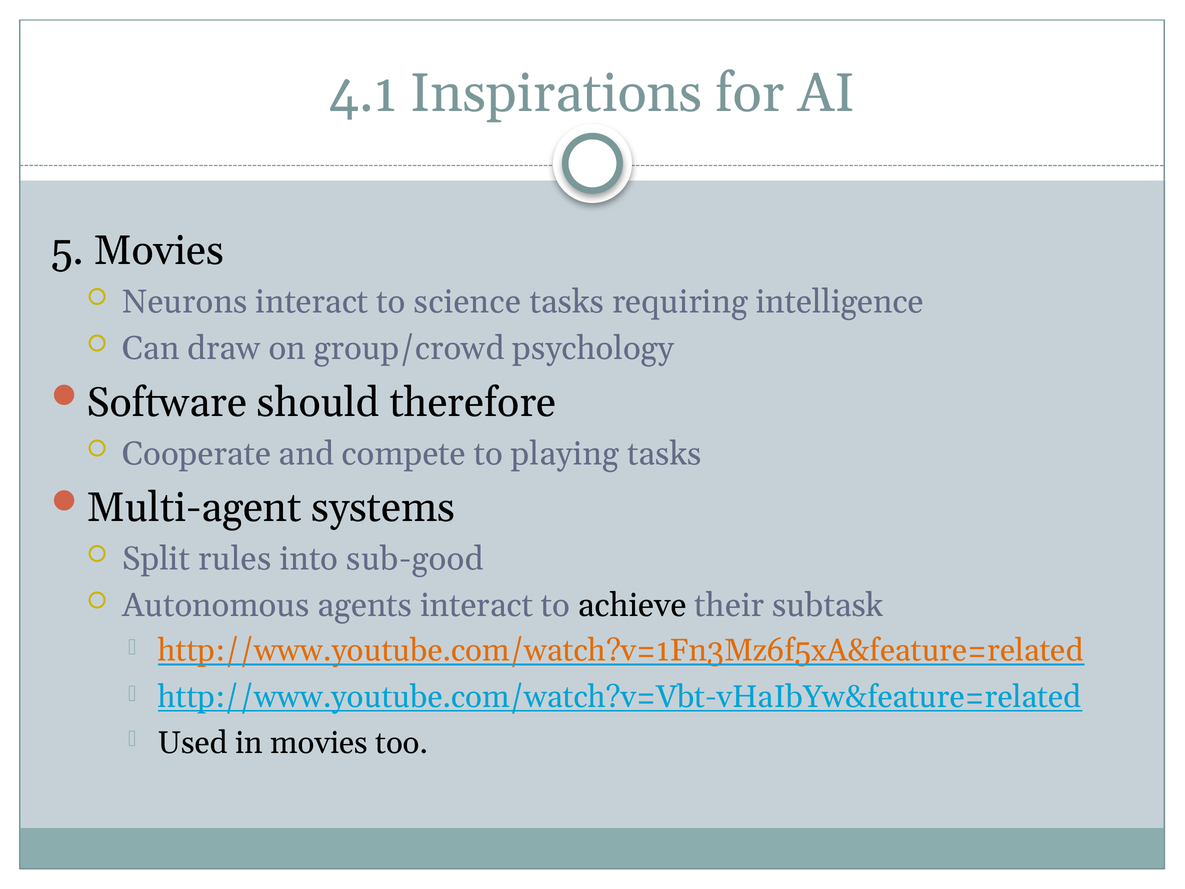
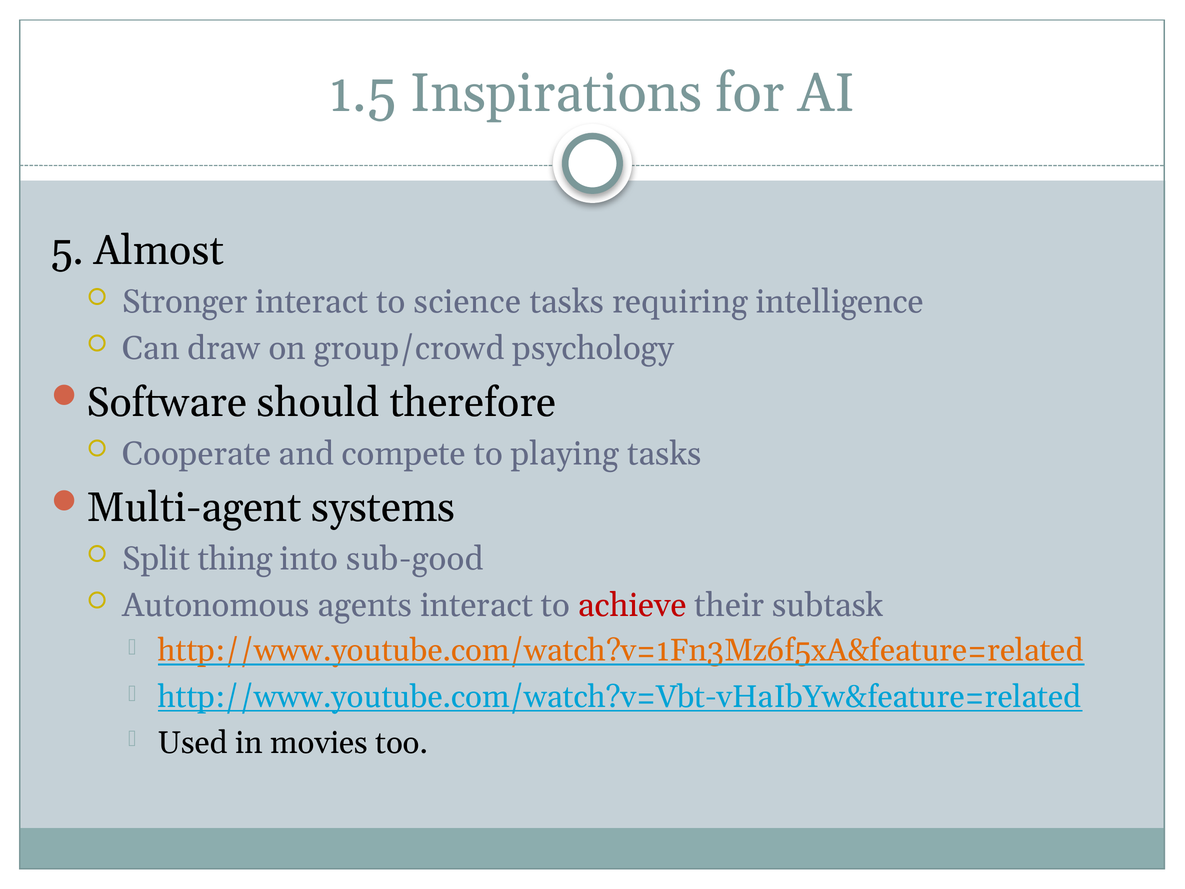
4.1: 4.1 -> 1.5 (362, 93)
5 Movies: Movies -> Almost (159, 251)
Neurons: Neurons -> Stronger (185, 302)
rules: rules -> thing (235, 559)
achieve colour: black -> red (632, 605)
